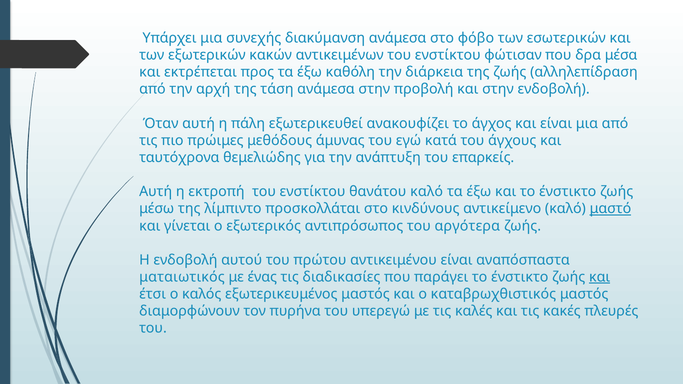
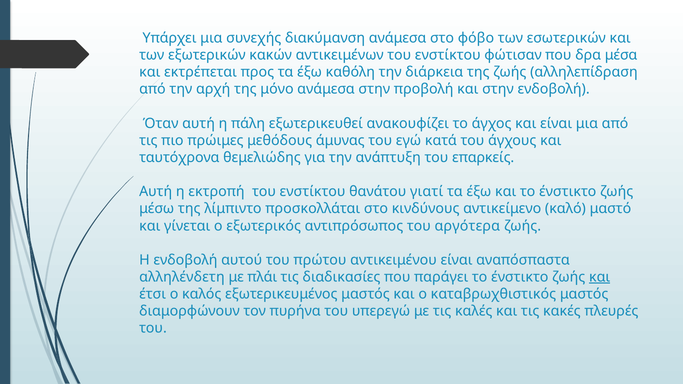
τάση: τάση -> μόνο (277, 89)
θανάτου καλό: καλό -> γιατί (427, 192)
μαστό underline: present -> none (610, 209)
ματαιωτικός: ματαιωτικός -> αλληλένδετη (182, 277)
ένας: ένας -> πλάι (262, 277)
